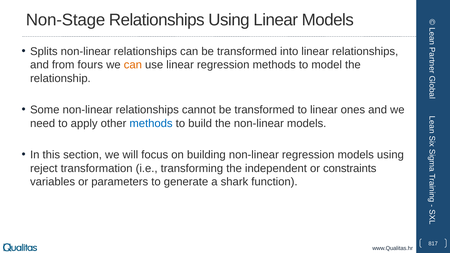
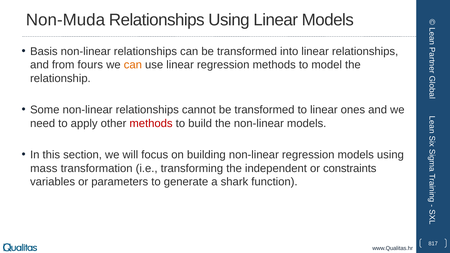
Non-Stage: Non-Stage -> Non-Muda (65, 20)
Splits: Splits -> Basis (44, 51)
methods colour: blue -> red (151, 123)
reject: reject -> mass (44, 168)
